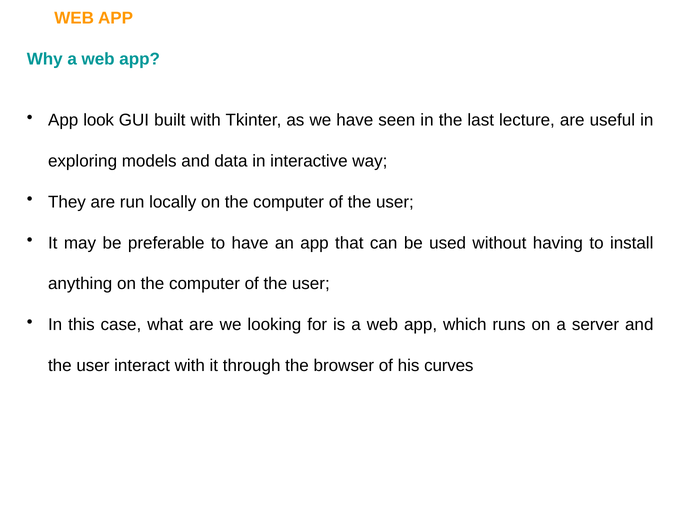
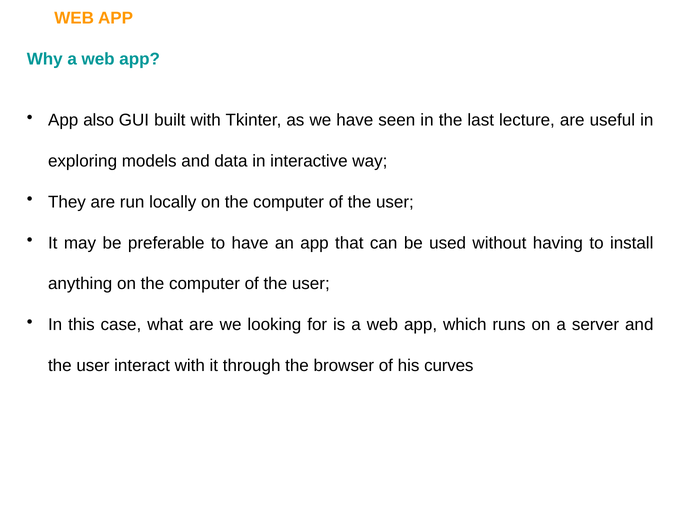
look: look -> also (99, 120)
